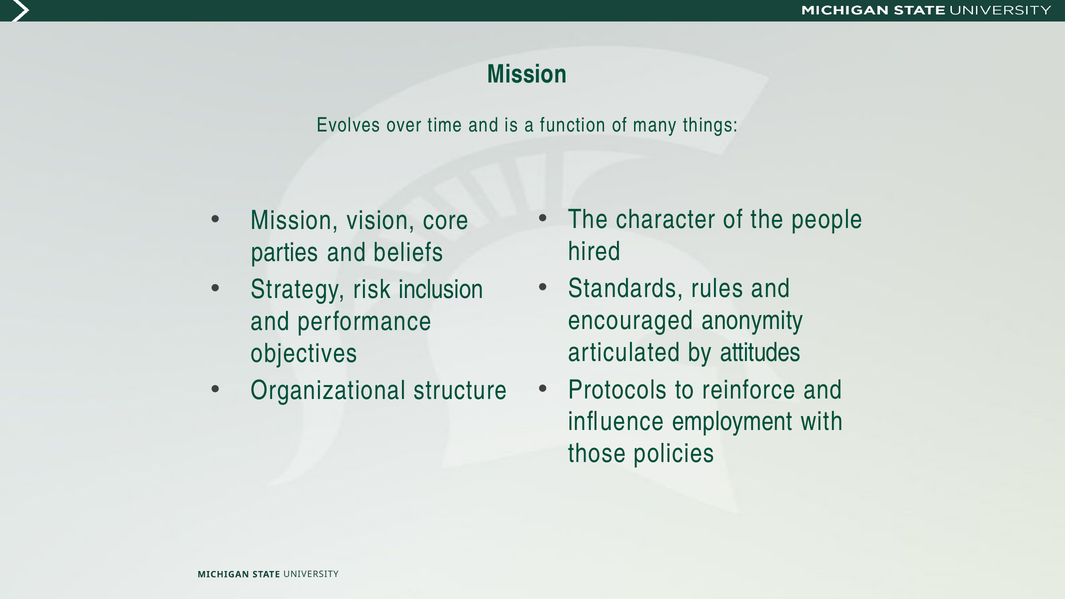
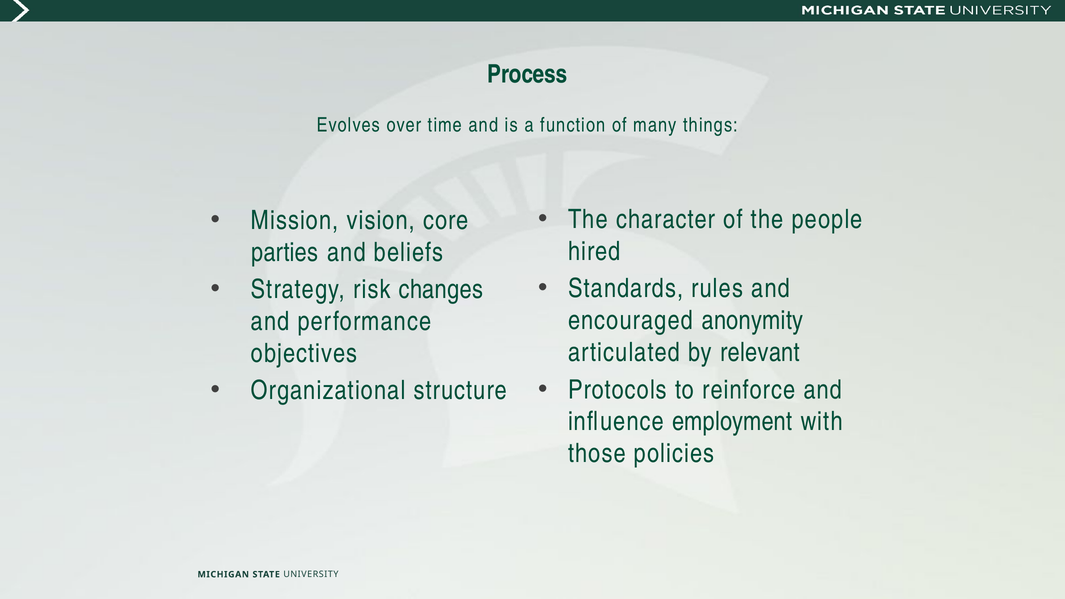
Mission: Mission -> Process (527, 74)
inclusion: inclusion -> changes (441, 290)
attitudes: attitudes -> relevant (760, 353)
